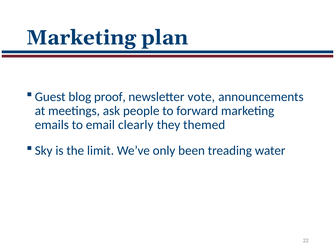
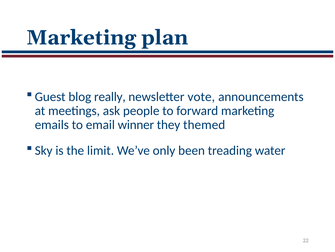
proof: proof -> really (110, 96)
clearly: clearly -> winner (136, 125)
